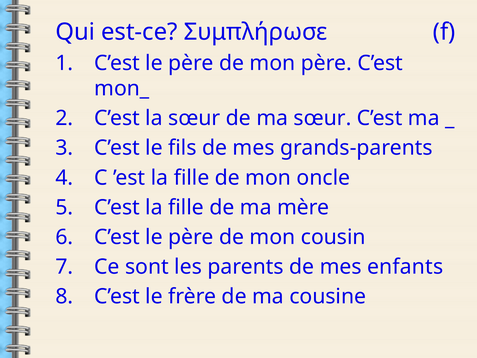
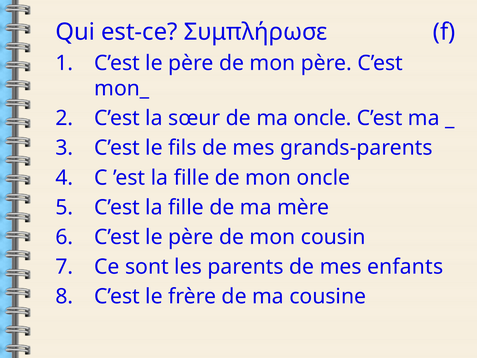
ma sœur: sœur -> oncle (323, 118)
